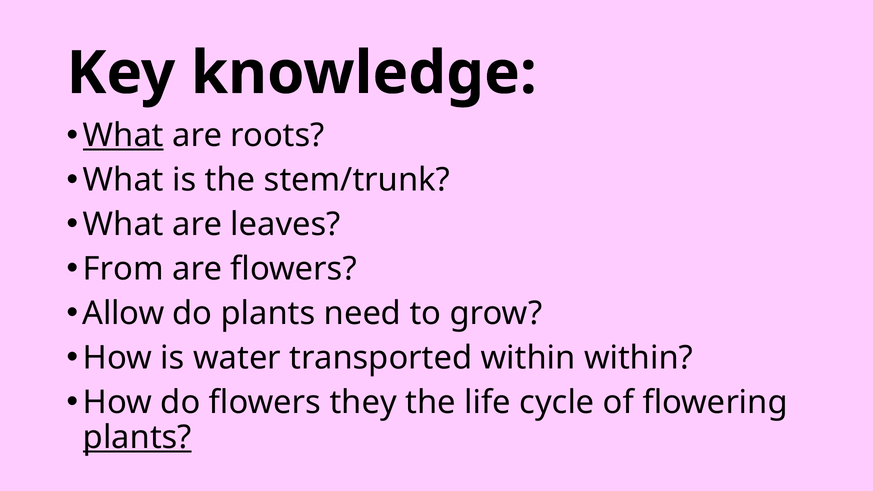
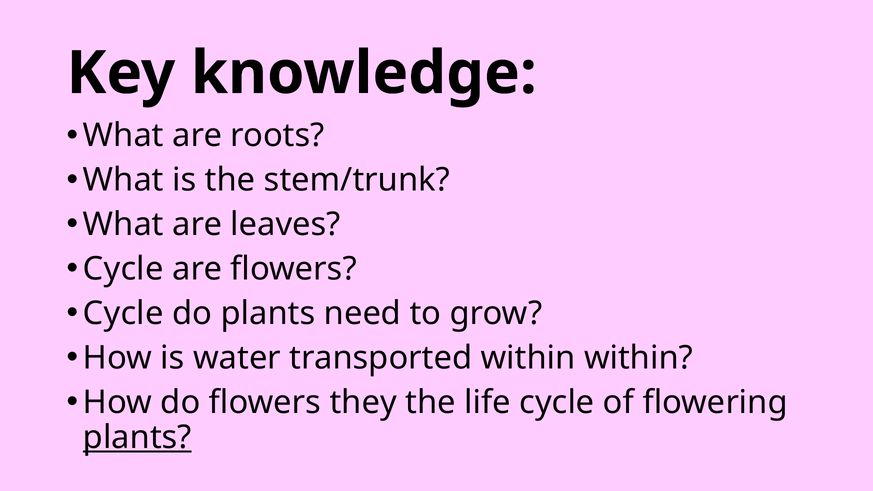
What underline: present -> none (123, 135)
From: From -> Cycle (123, 269)
Allow: Allow -> Cycle (123, 313)
